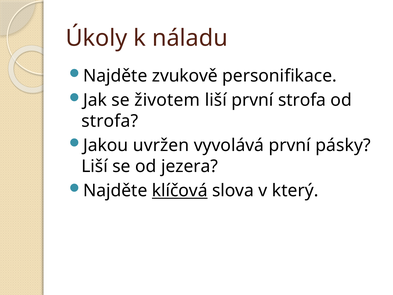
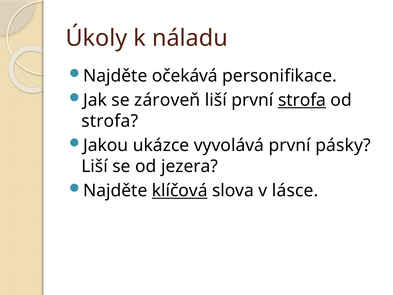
zvukově: zvukově -> očekává (185, 76)
životem: životem -> zároveň (167, 100)
strofa underline: none -> present (302, 100)
uvržen: uvržen -> ukázce (161, 145)
který: který -> lásce (295, 191)
